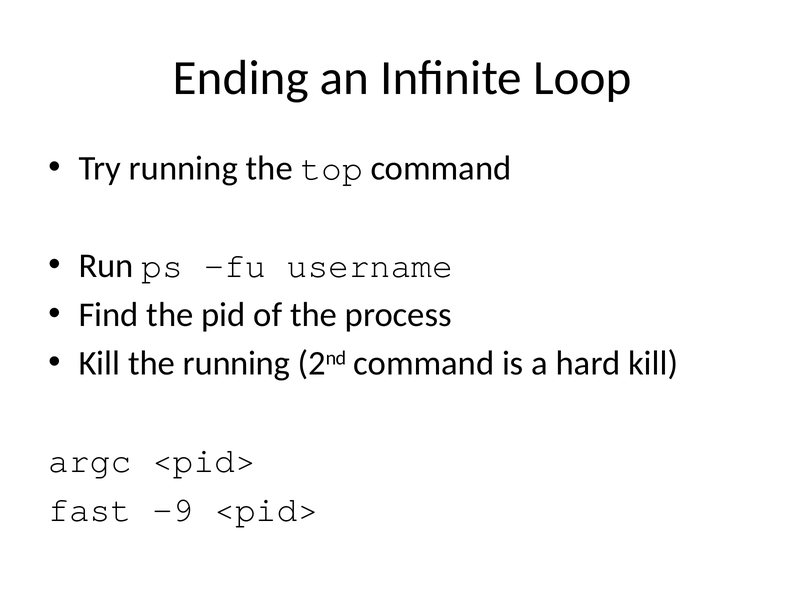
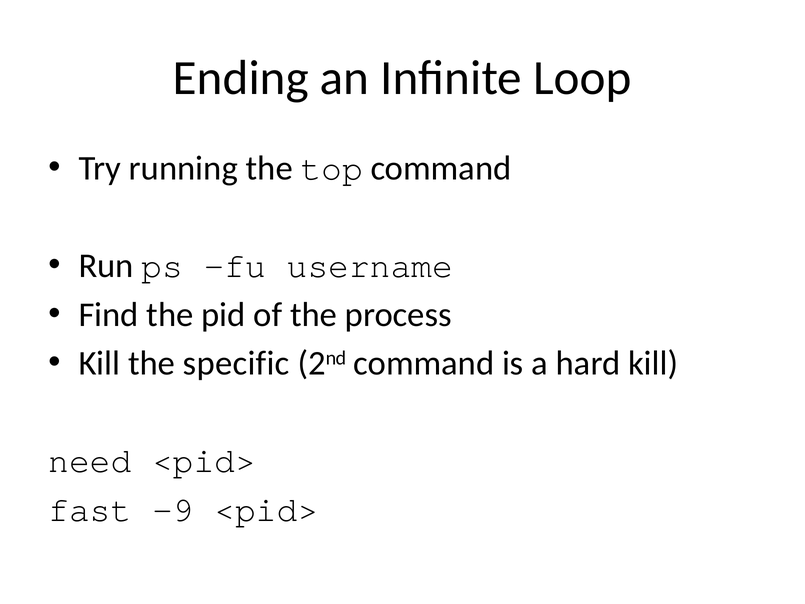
the running: running -> specific (236, 363)
argc: argc -> need (90, 461)
